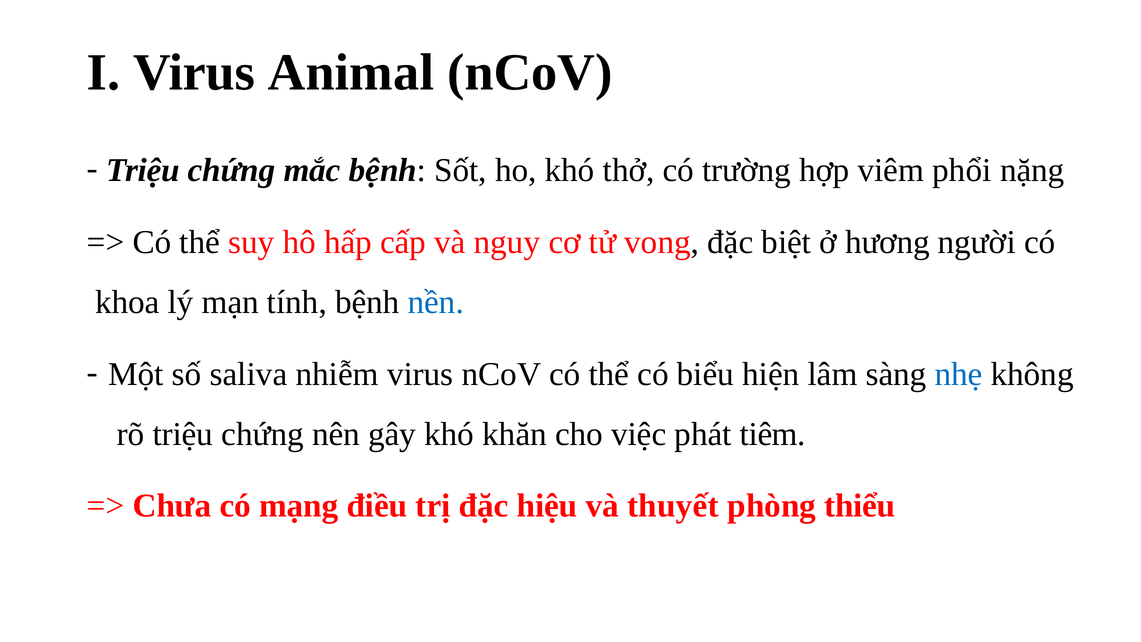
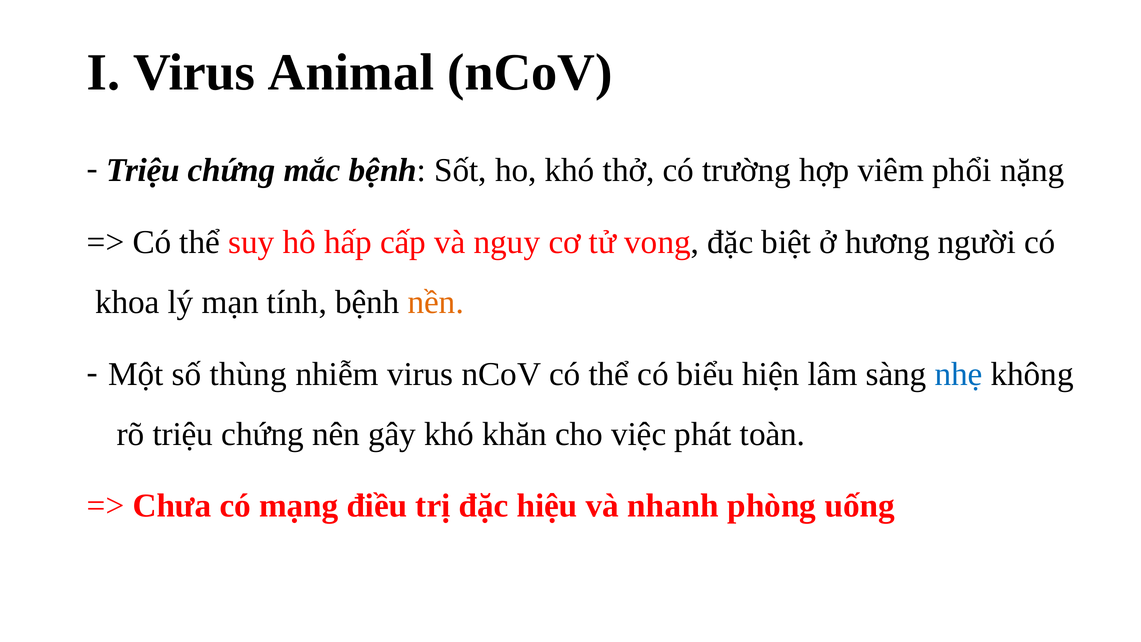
nền colour: blue -> orange (436, 302)
saliva: saliva -> thùng (248, 374)
tiêm: tiêm -> toàn (773, 434)
thuyết: thuyết -> nhanh (673, 506)
thiểu: thiểu -> uống (860, 506)
